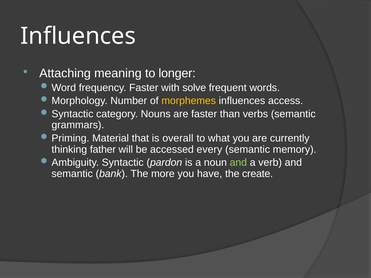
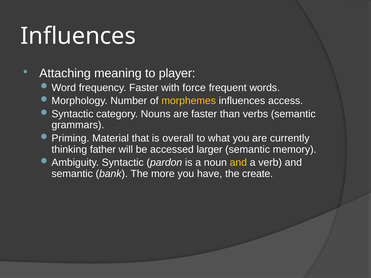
longer: longer -> player (177, 73)
solve: solve -> force (194, 88)
every: every -> larger (210, 150)
and colour: light green -> yellow (238, 163)
